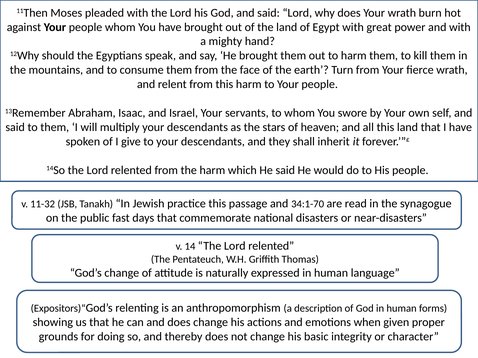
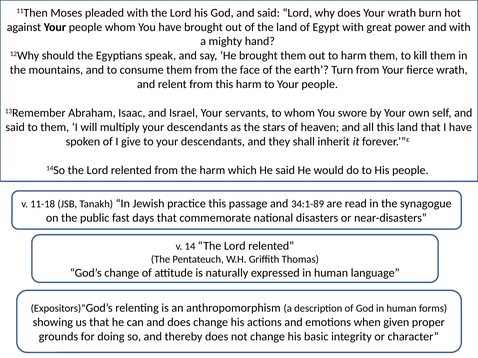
11-32: 11-32 -> 11-18 (43, 204)
34:1-70: 34:1-70 -> 34:1-89 (308, 204)
